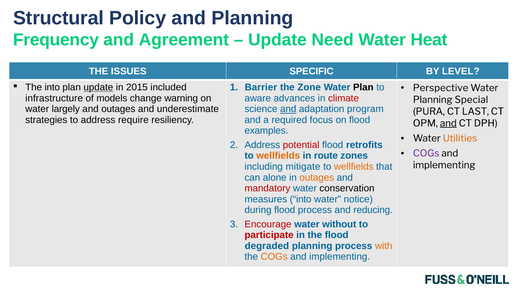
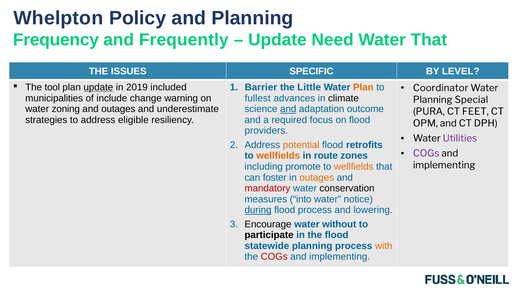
Structural: Structural -> Whelpton (58, 18)
Agreement: Agreement -> Frequently (184, 40)
Water Heat: Heat -> That (429, 40)
The into: into -> tool (52, 87)
2015: 2015 -> 2019 (137, 87)
Zone: Zone -> Little (309, 87)
Plan colour: black -> orange (363, 87)
Perspective: Perspective -> Coordinator (441, 88)
infrastructure: infrastructure -> municipalities (54, 98)
models: models -> include (112, 98)
aware: aware -> fullest (258, 98)
climate colour: red -> black (343, 98)
largely: largely -> zoning (66, 109)
program: program -> outcome (365, 109)
LAST: LAST -> FEET (475, 112)
require: require -> eligible (133, 120)
and underline: present -> none (448, 123)
examples: examples -> providers (266, 131)
Utilities colour: orange -> purple (460, 138)
potential colour: red -> orange (301, 145)
mitigate: mitigate -> promote (303, 167)
alone: alone -> foster (275, 178)
during underline: none -> present (258, 210)
reducing: reducing -> lowering (373, 210)
Encourage colour: red -> black (268, 224)
participate colour: red -> black (269, 235)
degraded: degraded -> statewide (267, 246)
COGs colour: orange -> red (274, 257)
